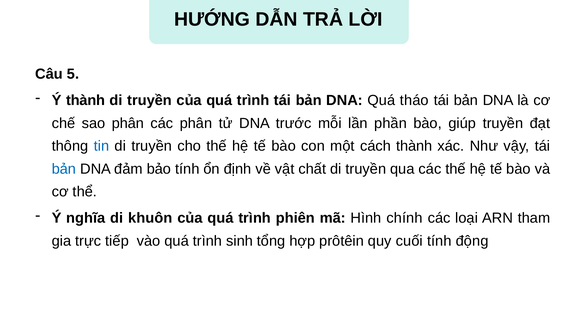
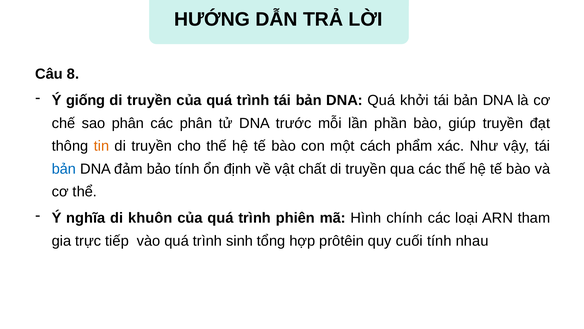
5: 5 -> 8 (73, 74)
Ý thành: thành -> giống (86, 100)
tháo: tháo -> khởi (414, 100)
tin colour: blue -> orange (101, 146)
cách thành: thành -> phẩm (414, 146)
động: động -> nhau (472, 241)
